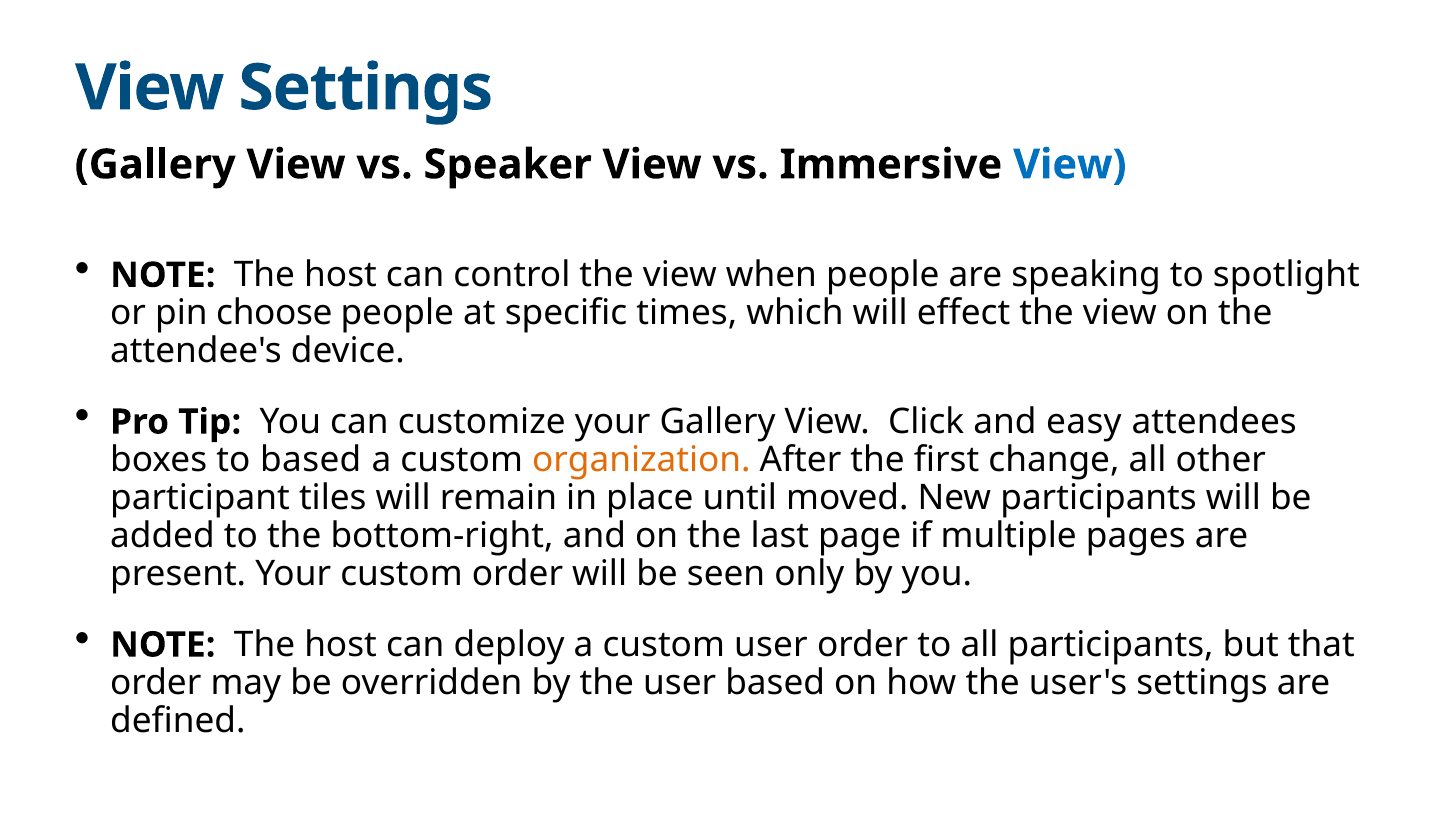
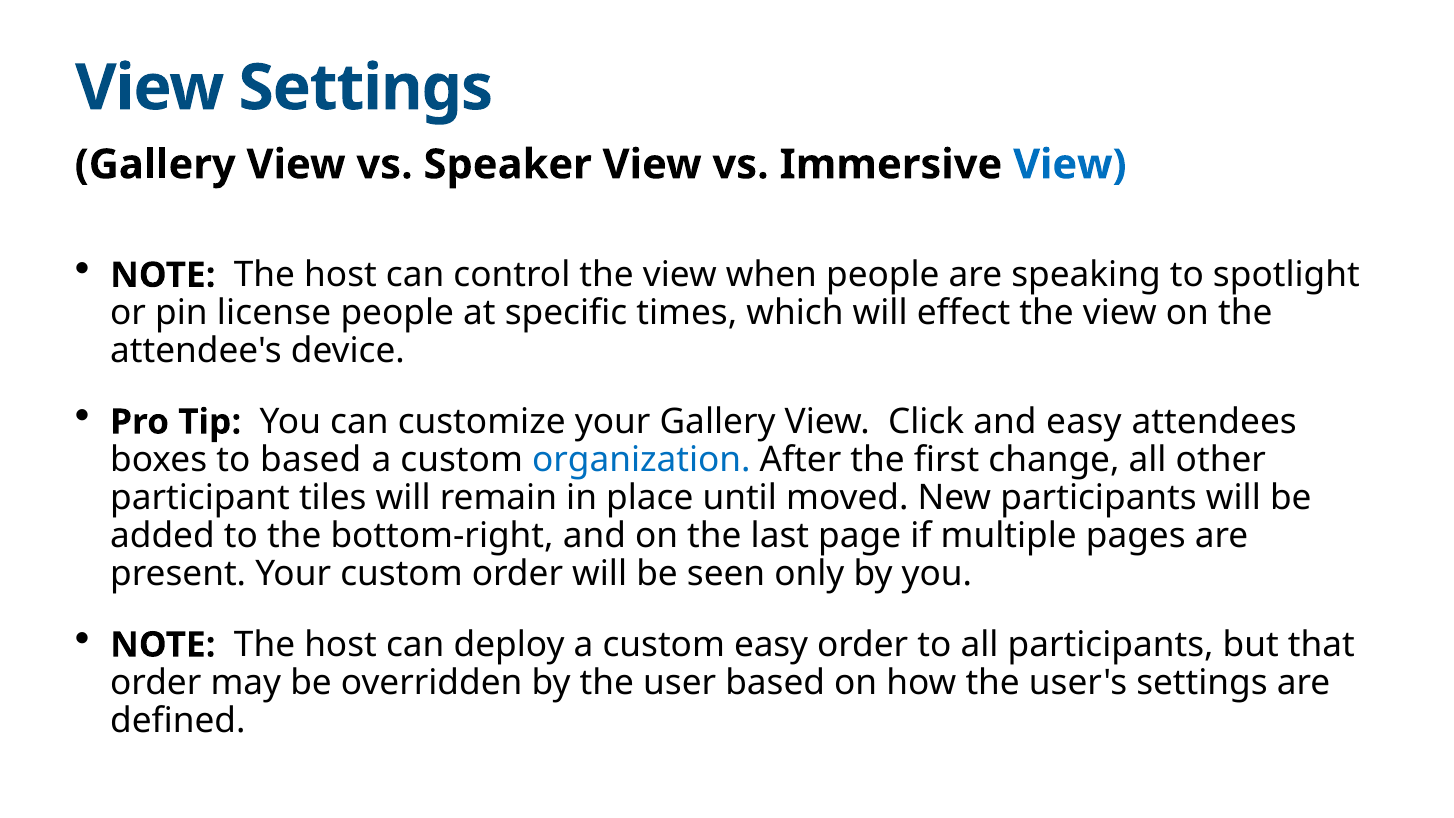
choose: choose -> license (274, 313)
organization colour: orange -> blue (641, 460)
custom user: user -> easy (771, 645)
